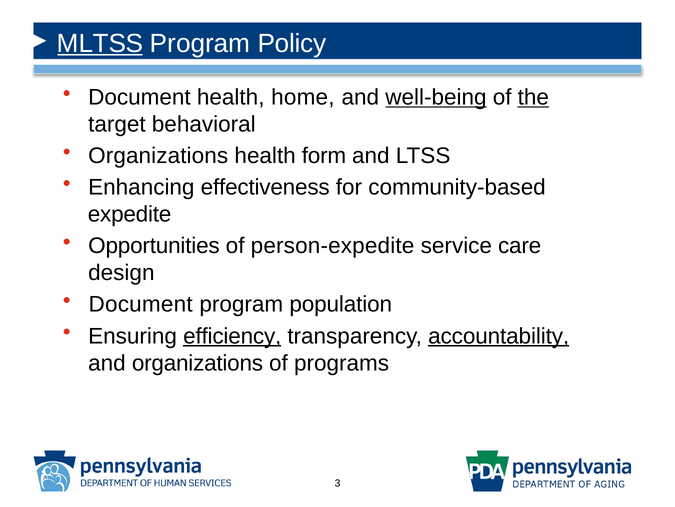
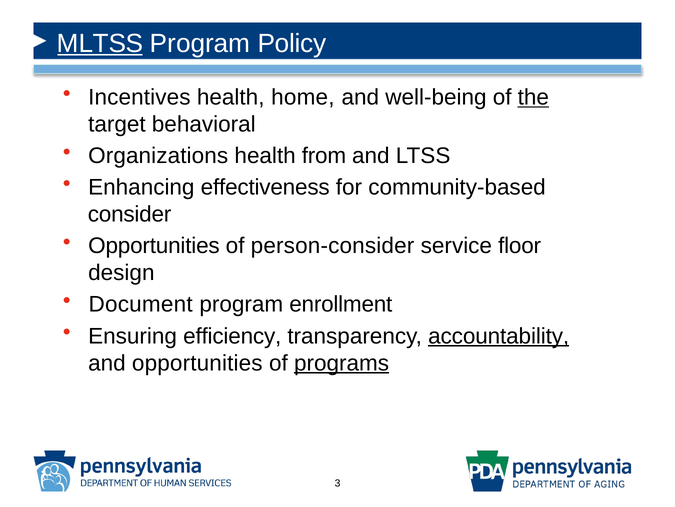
Document: Document -> Incentives (139, 97)
well-being underline: present -> none (436, 97)
form: form -> from (324, 156)
expedite: expedite -> consider (130, 214)
person-expedite: person-expedite -> person-consider (333, 246)
care: care -> floor (520, 246)
population: population -> enrollment (341, 304)
efficiency underline: present -> none (232, 336)
and organizations: organizations -> opportunities (197, 363)
programs underline: none -> present (342, 363)
